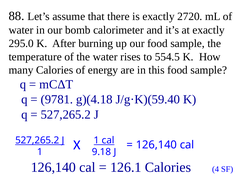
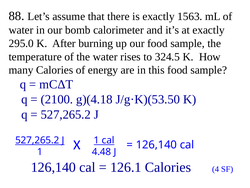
2720: 2720 -> 1563 (190, 16)
554.5: 554.5 -> 324.5 (167, 57)
9781: 9781 -> 2100 (57, 99)
J/g·K)(59.40: J/g·K)(59.40 -> J/g·K)(53.50 (148, 99)
9.18: 9.18 -> 4.48 (101, 151)
